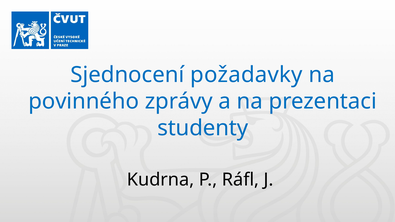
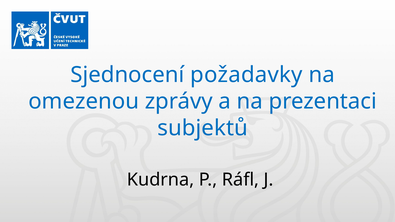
povinného: povinného -> omezenou (84, 101)
studenty: studenty -> subjektů (203, 128)
